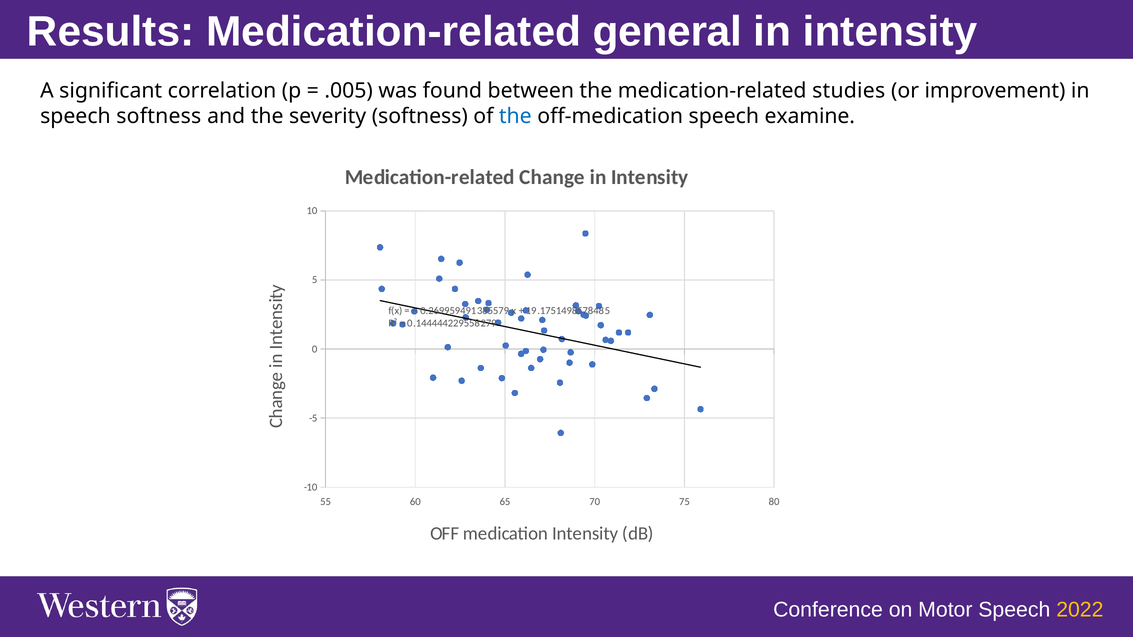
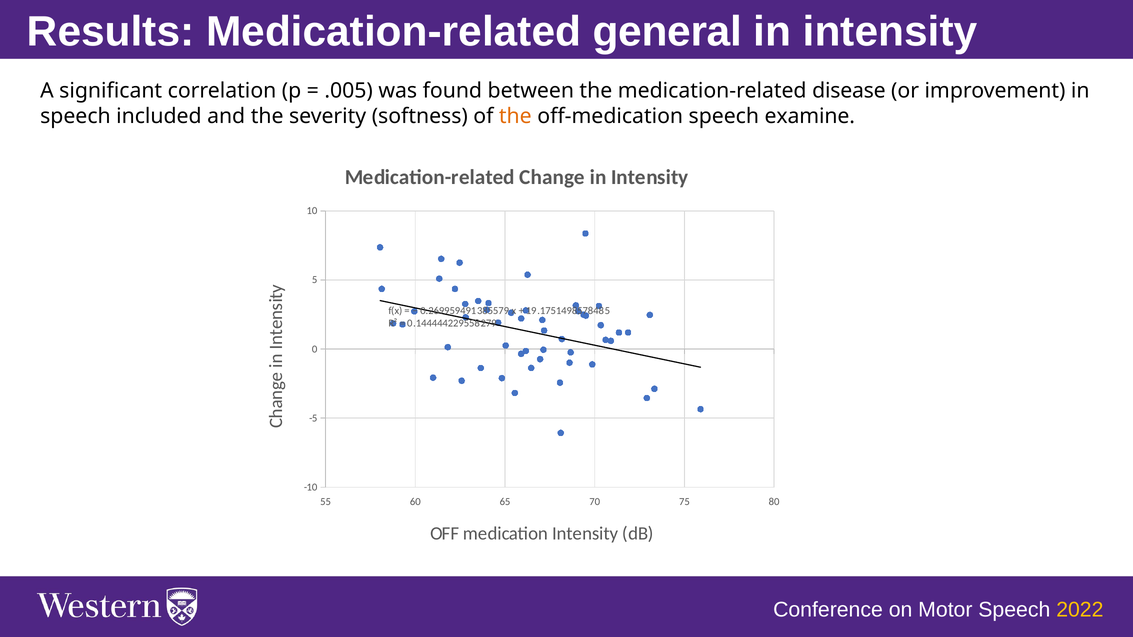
studies: studies -> disease (849, 91)
speech softness: softness -> included (159, 116)
the colour: blue -> orange (515, 116)
